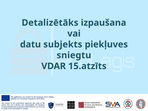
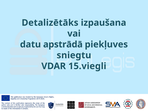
subjekts: subjekts -> apstrādā (63, 44)
15.atzīts: 15.atzīts -> 15.viegli (87, 66)
